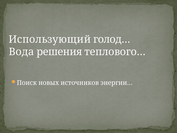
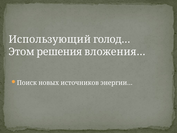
Вода: Вода -> Этом (22, 52)
теплового…: теплового… -> вложения… (115, 52)
